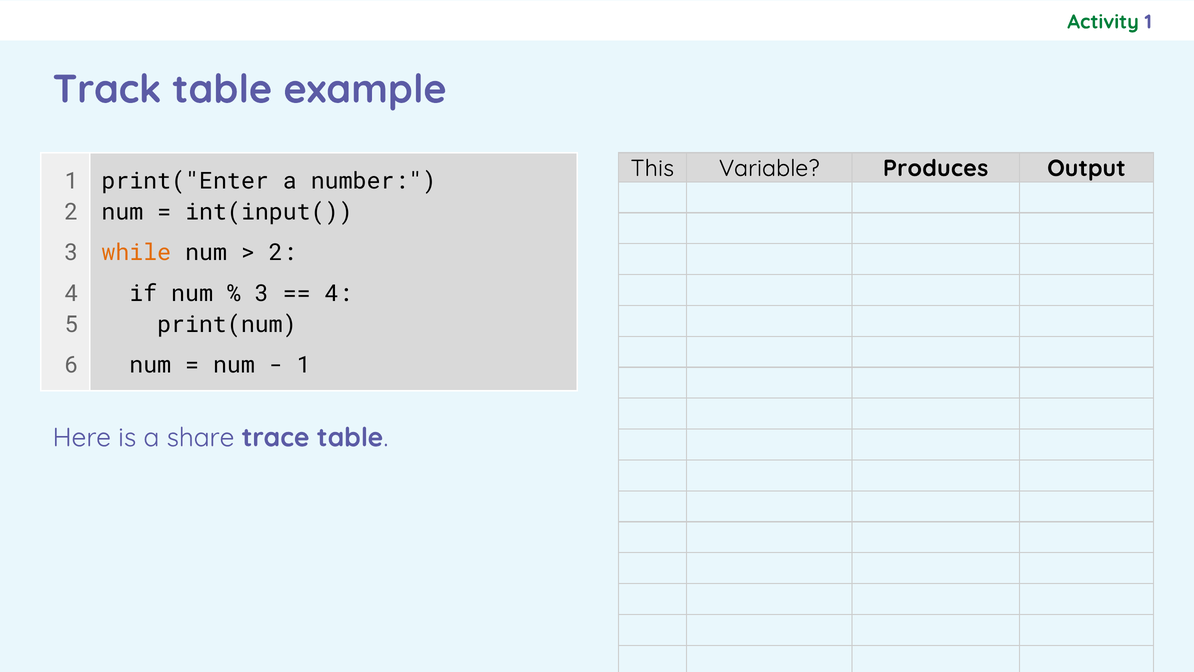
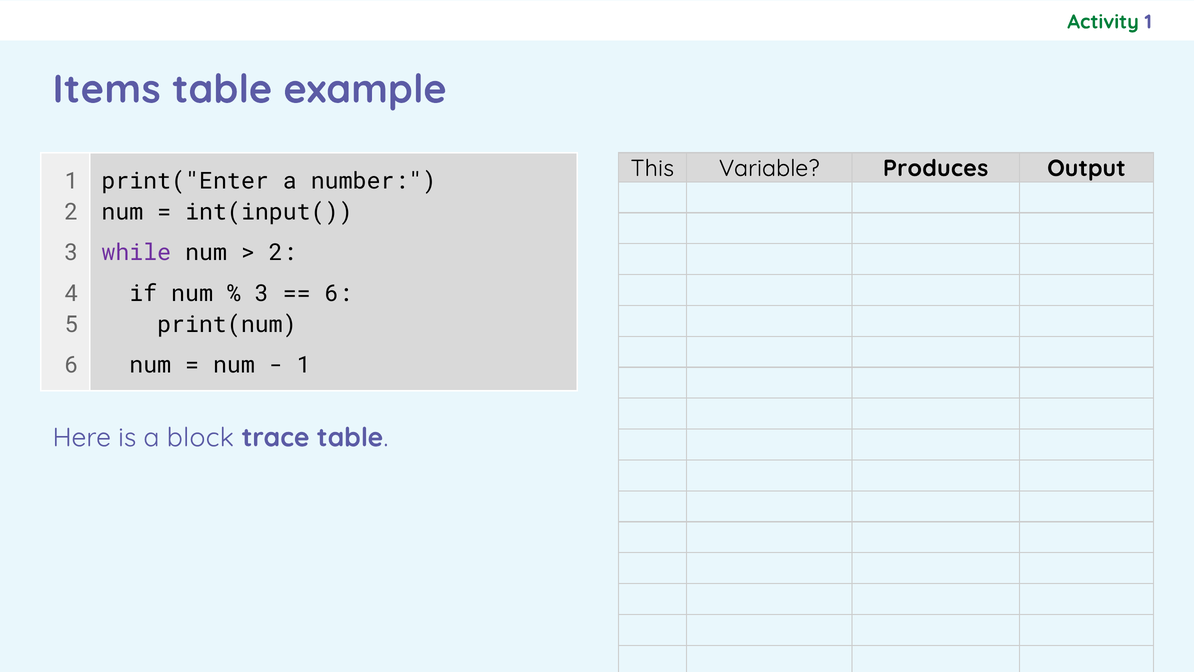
Track: Track -> Items (107, 89)
while colour: orange -> purple (136, 253)
4: 4 -> 6 (339, 293)
share: share -> block (200, 437)
